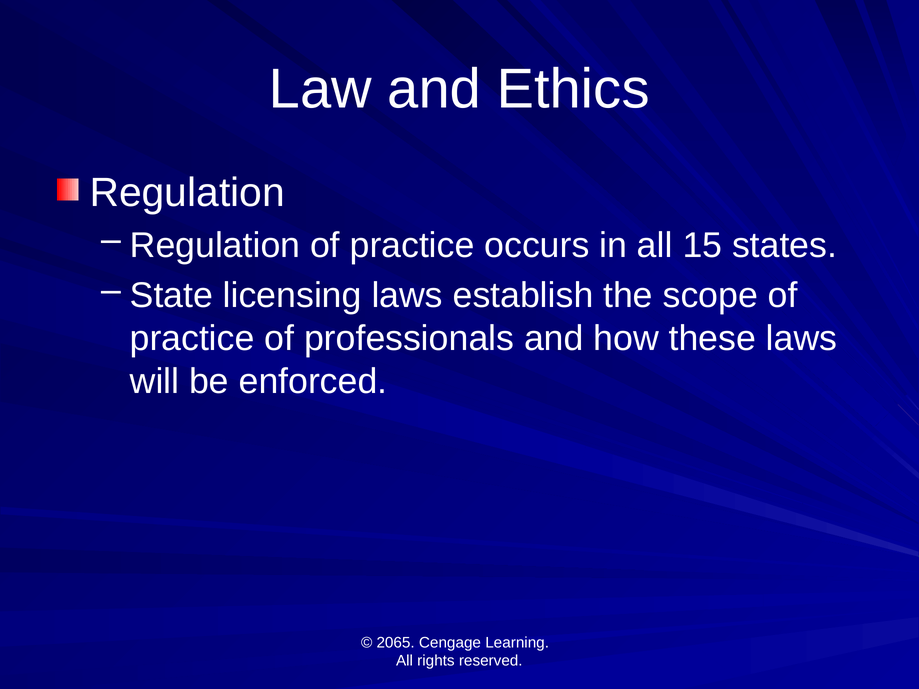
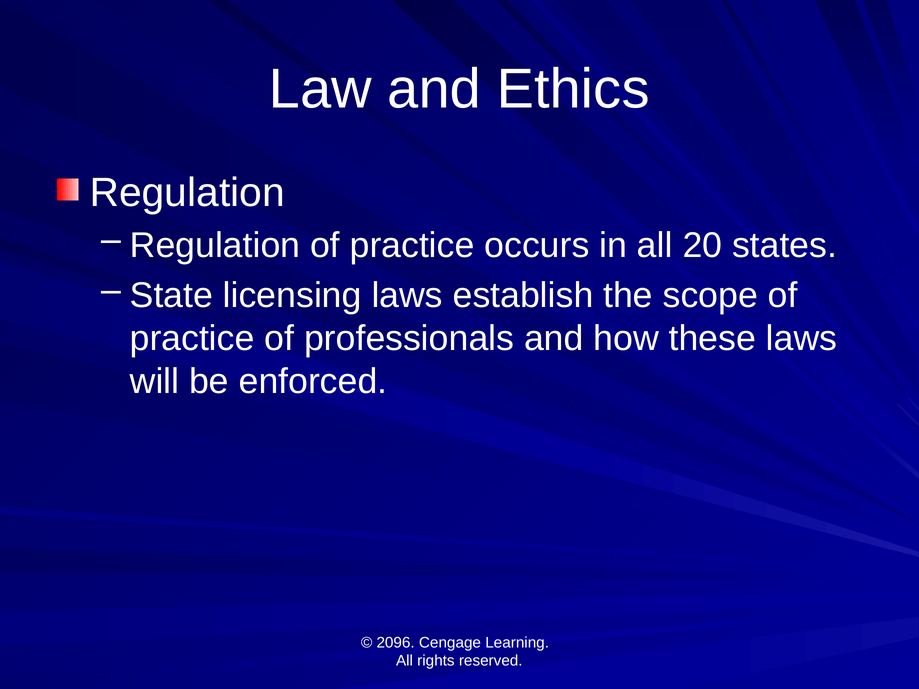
15: 15 -> 20 (702, 246)
2065: 2065 -> 2096 (396, 643)
